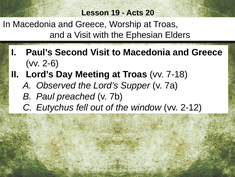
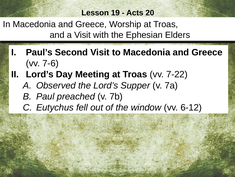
2-6: 2-6 -> 7-6 (51, 63)
7-18: 7-18 -> 7-22 (177, 74)
2-12: 2-12 -> 6-12 (191, 107)
